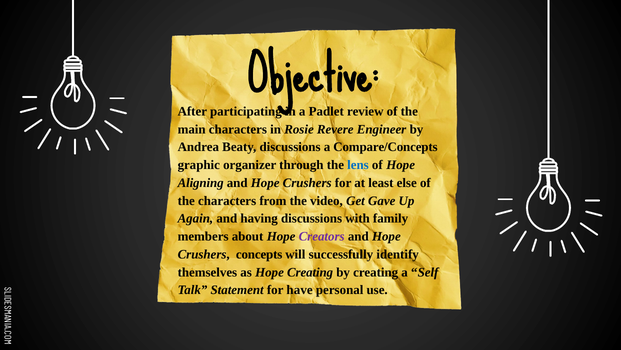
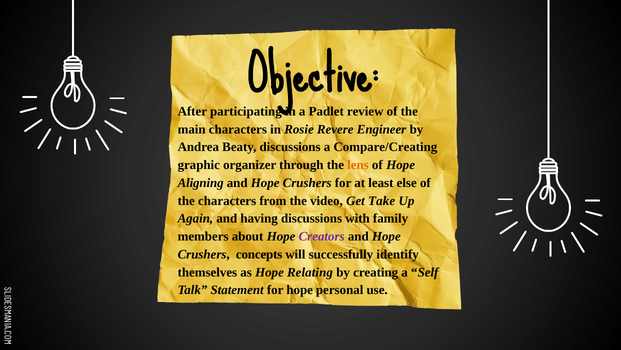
Compare/Concepts: Compare/Concepts -> Compare/Creating (385, 147)
lens colour: blue -> orange (358, 165)
Gave: Gave -> Take (382, 200)
Hope Creating: Creating -> Relating (310, 272)
for have: have -> hope (300, 290)
